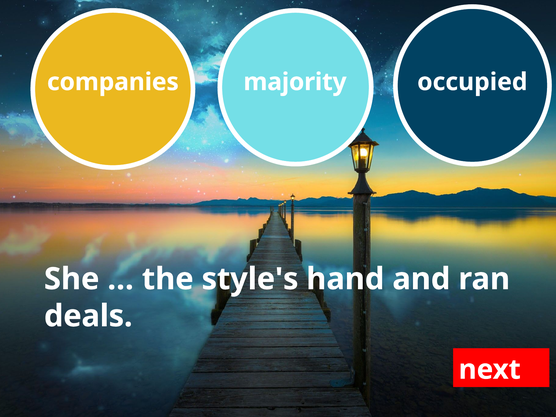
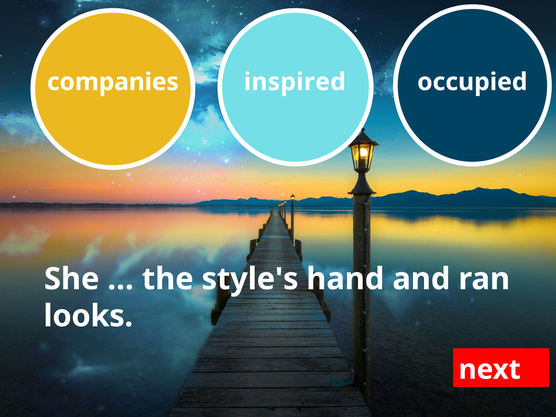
majority: majority -> inspired (295, 82)
deals: deals -> looks (88, 316)
